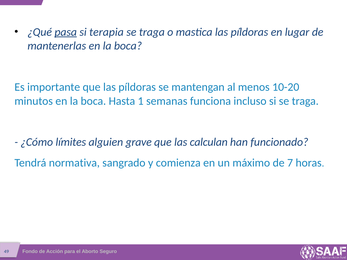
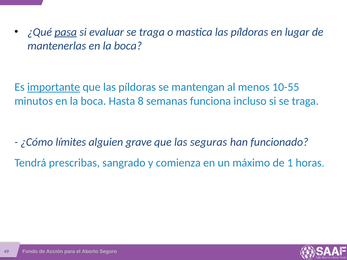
terapia: terapia -> evaluar (107, 32)
importante underline: none -> present (54, 87)
10-20: 10-20 -> 10-55 (286, 87)
1: 1 -> 8 (141, 101)
calculan: calculan -> seguras (209, 142)
normativa: normativa -> prescribas (74, 163)
7: 7 -> 1 (290, 163)
